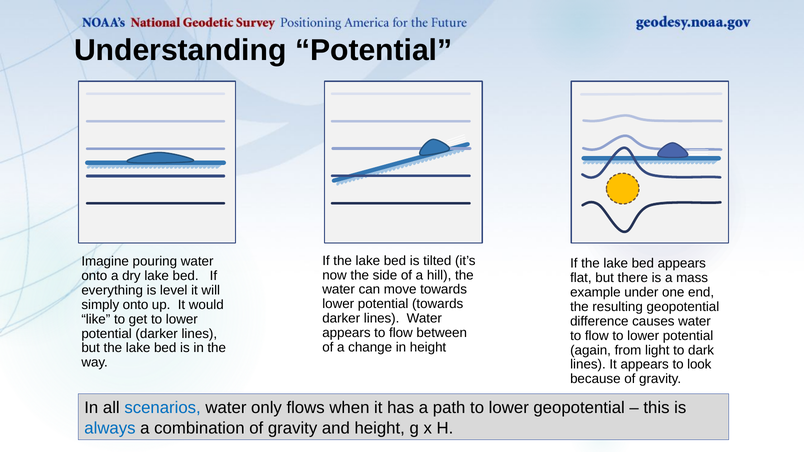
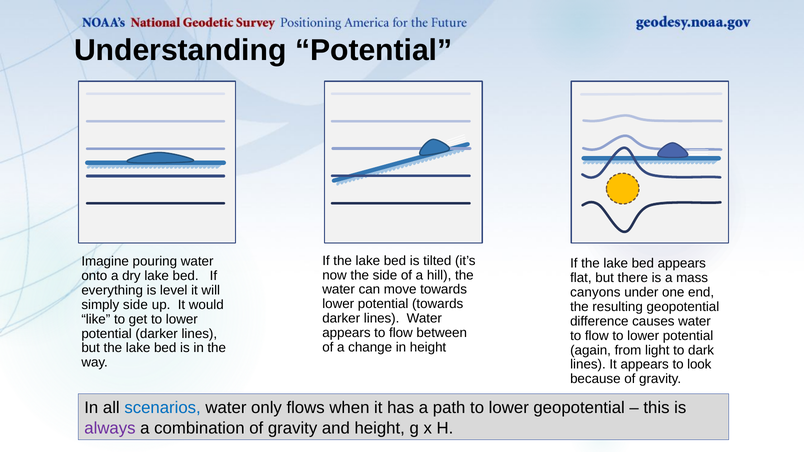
example: example -> canyons (595, 292)
simply onto: onto -> side (135, 305)
always colour: blue -> purple (110, 428)
